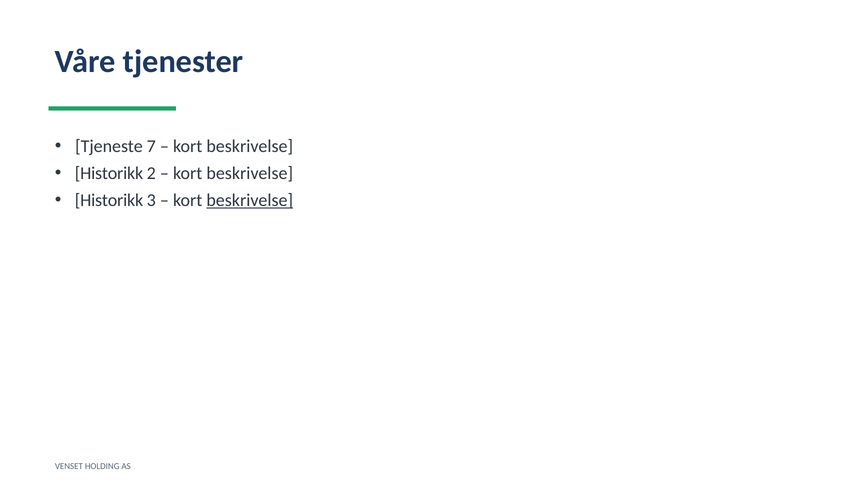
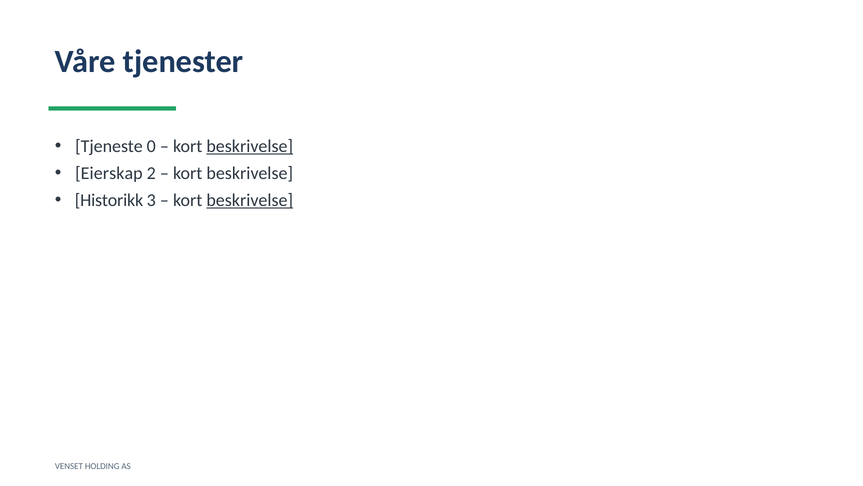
7: 7 -> 0 (151, 146)
beskrivelse underline: none -> present (250, 146)
Historikk: Historikk -> Eierskap (109, 173)
